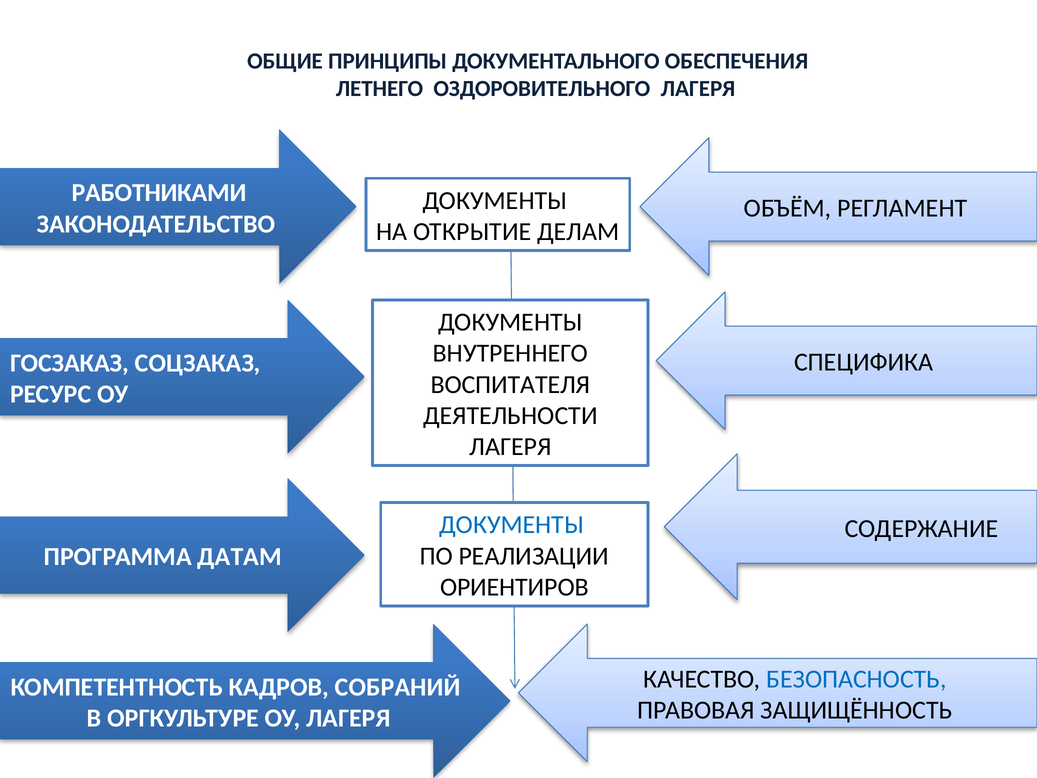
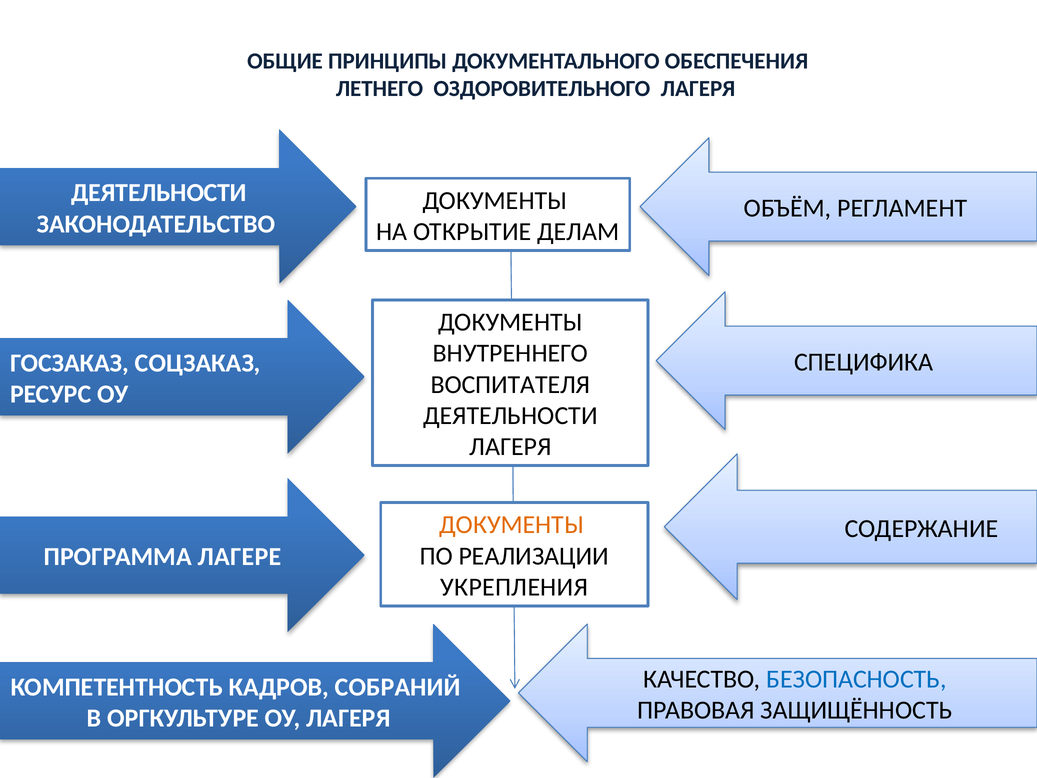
РАБОТНИКАМИ: РАБОТНИКАМИ -> ДЕЯТЕЛЬНОСТИ (159, 193)
ДОКУМЕНТЫ colour: blue -> orange (511, 525)
ДАТАМ: ДАТАМ -> ЛАГЕРЕ (239, 557)
ОРИЕНТИРОВ: ОРИЕНТИРОВ -> УКРЕПЛЕНИЯ (514, 587)
